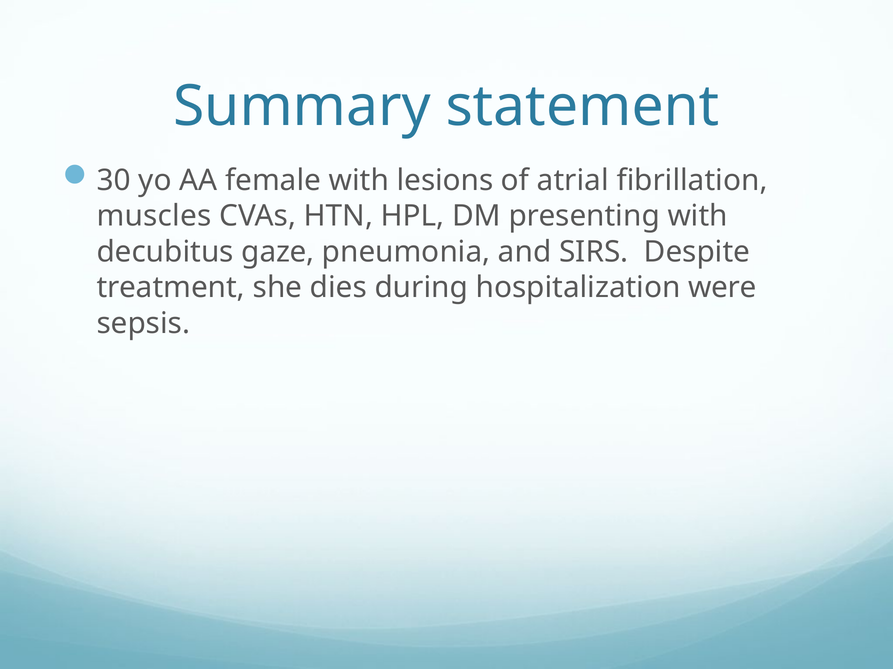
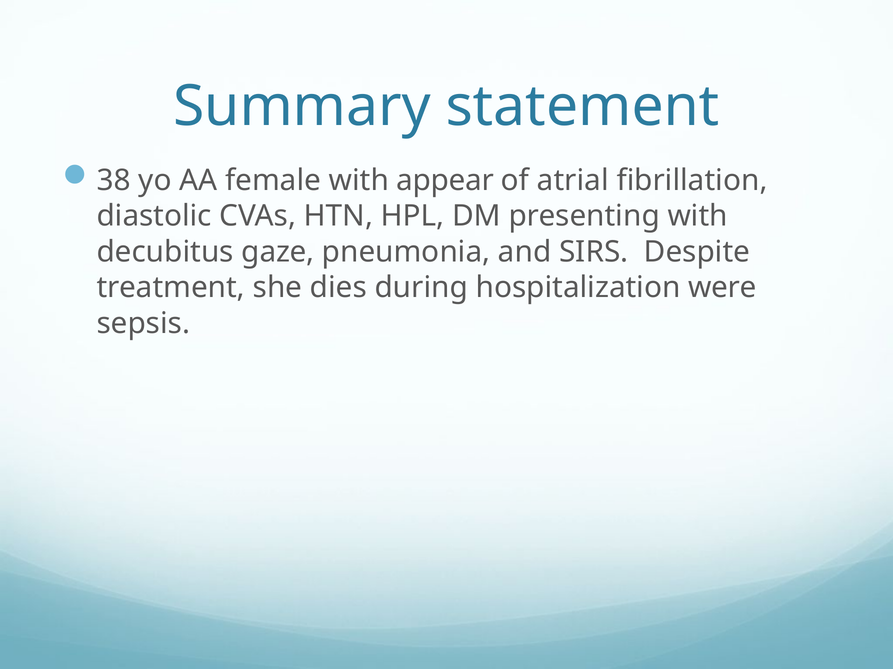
30: 30 -> 38 (114, 181)
lesions: lesions -> appear (445, 181)
muscles: muscles -> diastolic (154, 216)
